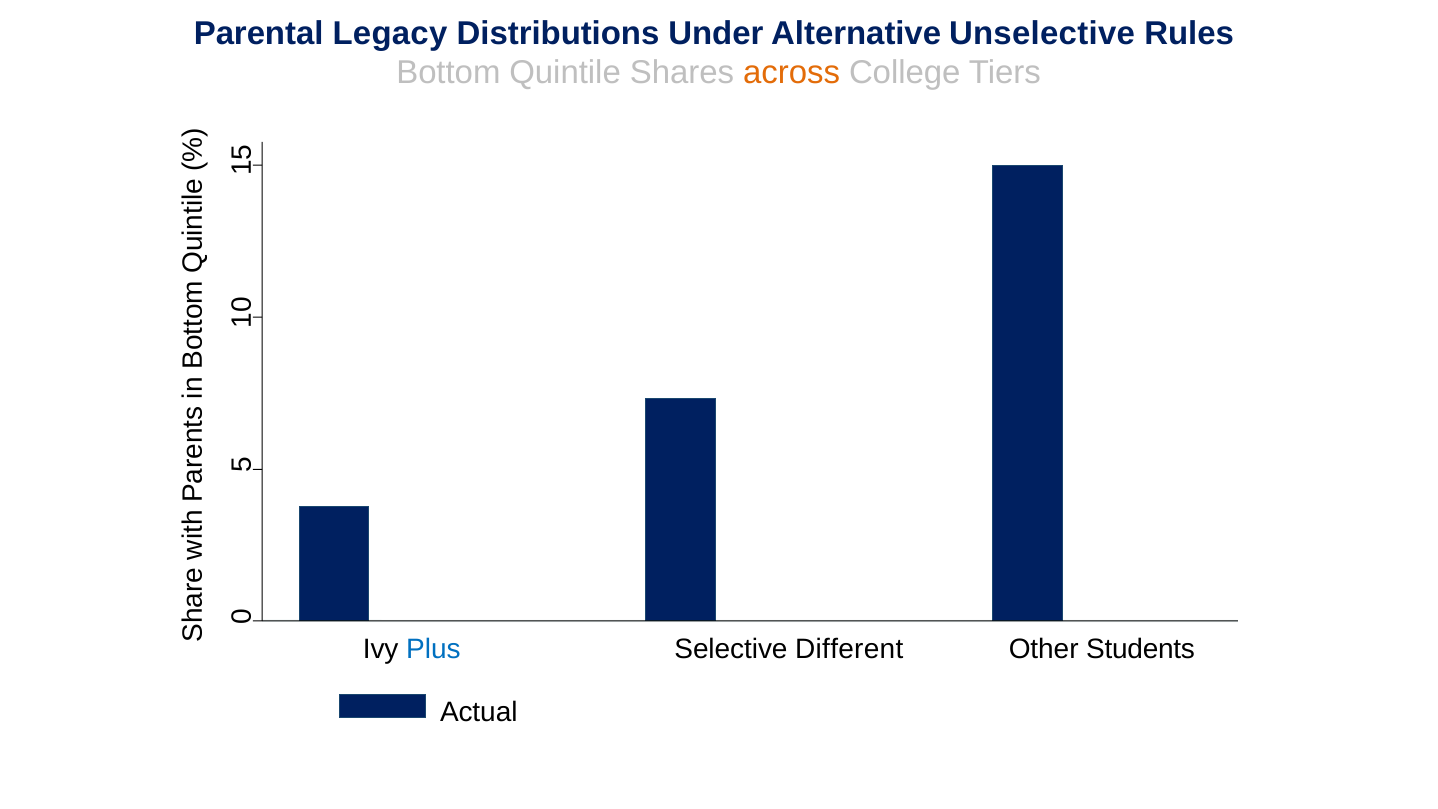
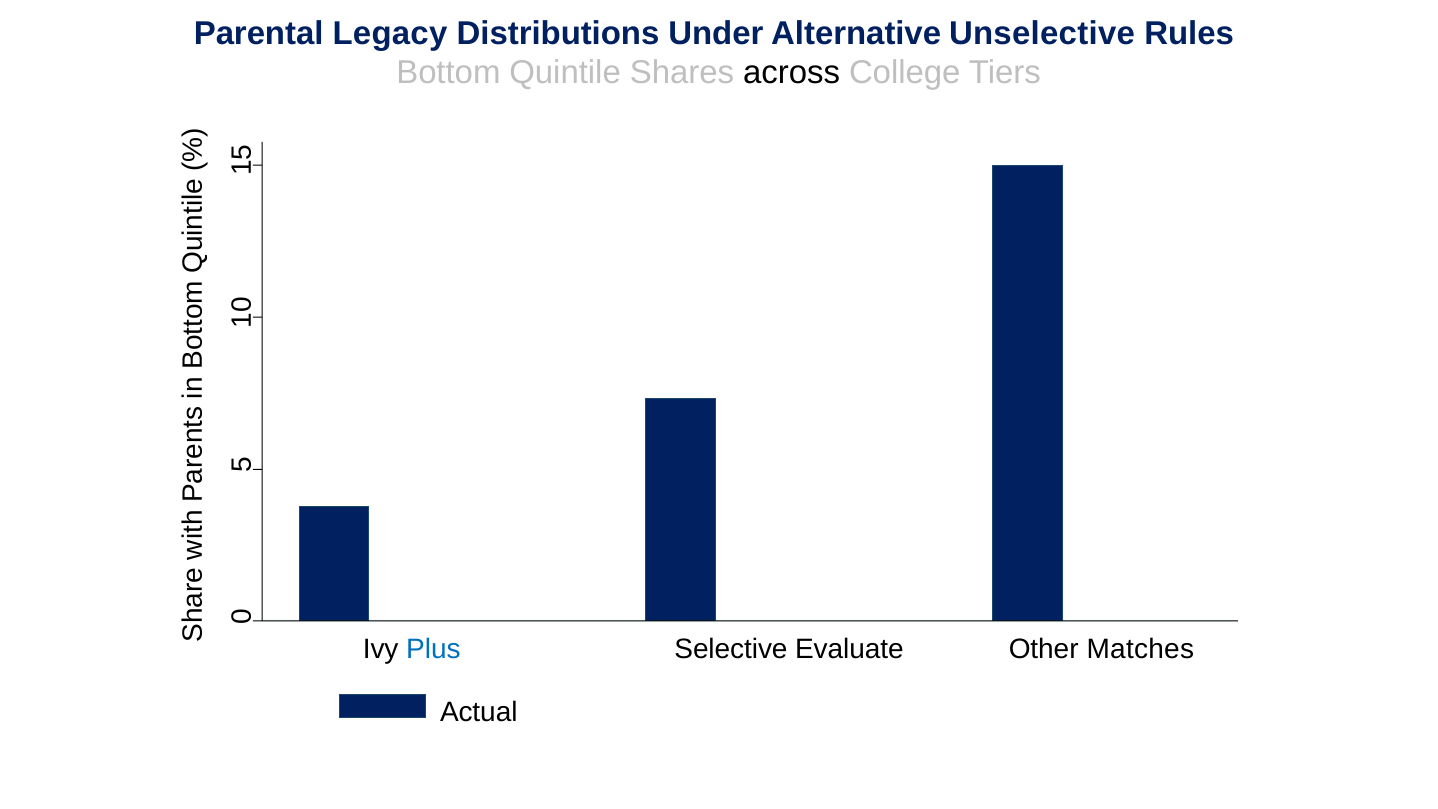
across colour: orange -> black (792, 73)
Different: Different -> Evaluate (849, 649)
Students: Students -> Matches (1140, 649)
